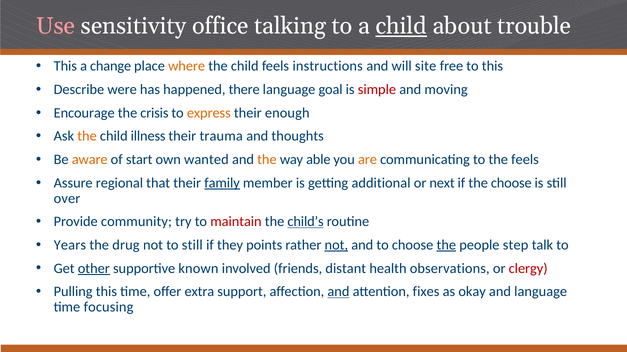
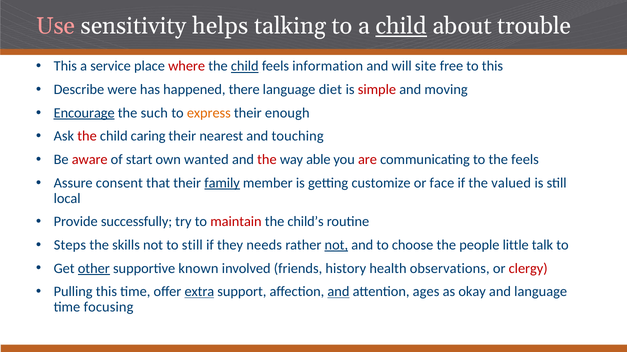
office: office -> helps (220, 26)
change: change -> service (111, 66)
where colour: orange -> red (187, 66)
child underline: none -> present (245, 66)
instructions: instructions -> information (328, 66)
goal: goal -> diet (330, 90)
Encourage underline: none -> present (84, 113)
crisis: crisis -> such (154, 113)
the colour: orange -> red (87, 136)
illness: illness -> caring (148, 136)
trauma: trauma -> nearest (221, 136)
thoughts: thoughts -> touching (298, 136)
aware colour: orange -> red (90, 160)
the colour: orange -> red (267, 160)
are colour: orange -> red (367, 160)
regional: regional -> consent (119, 183)
additional: additional -> customize (381, 183)
next: next -> face (442, 183)
the choose: choose -> valued (511, 183)
over: over -> local (67, 199)
community: community -> successfully (137, 222)
child’s underline: present -> none (306, 222)
Years: Years -> Steps (70, 245)
drug: drug -> skills (126, 245)
points: points -> needs (264, 245)
the underline: present -> none (446, 245)
step: step -> little (516, 245)
distant: distant -> history (346, 269)
extra underline: none -> present (199, 292)
fixes: fixes -> ages (426, 292)
